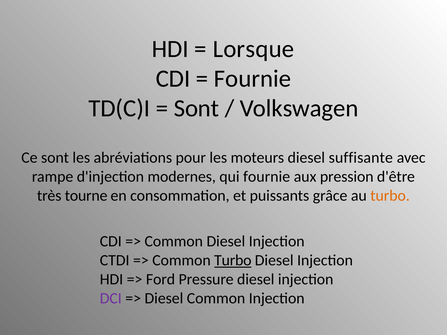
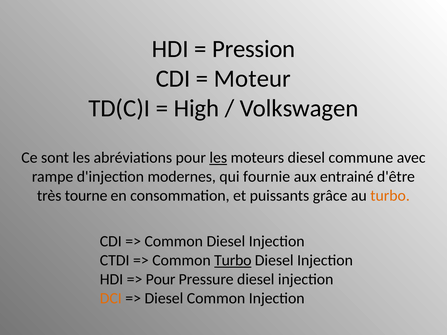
Lorsque: Lorsque -> Pression (254, 49)
Fournie: Fournie -> Moteur (252, 79)
Sont: Sont -> High (196, 108)
les underline: none -> present (218, 158)
suffisante: suffisante -> commune (361, 158)
pression: pression -> entrainé (347, 177)
Ford: Ford -> Pour (161, 279)
DCI colour: purple -> orange (111, 298)
